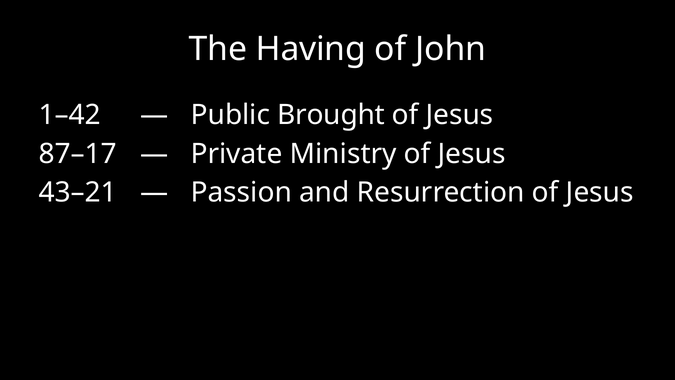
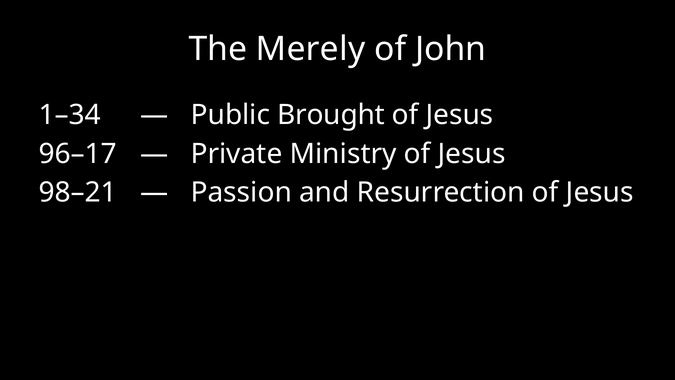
Having: Having -> Merely (311, 49)
1–42: 1–42 -> 1–34 (70, 115)
87–17: 87–17 -> 96–17 (78, 154)
43–21: 43–21 -> 98–21 (78, 193)
